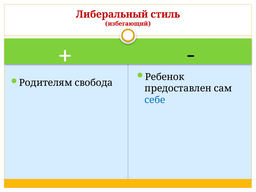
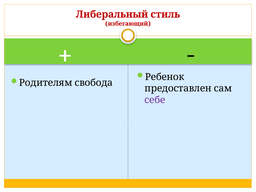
себе colour: blue -> purple (155, 100)
